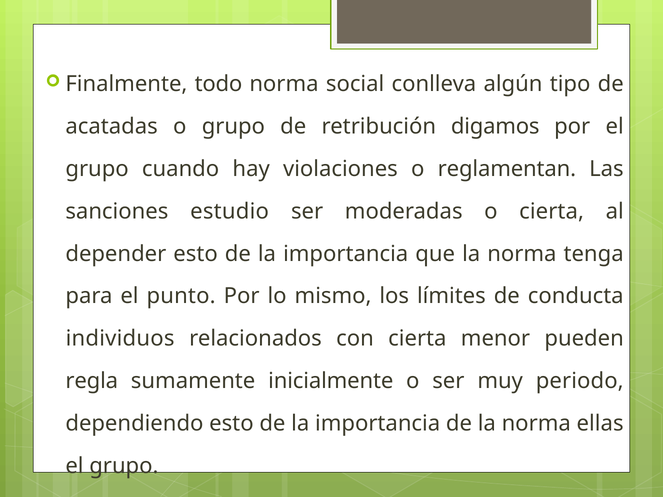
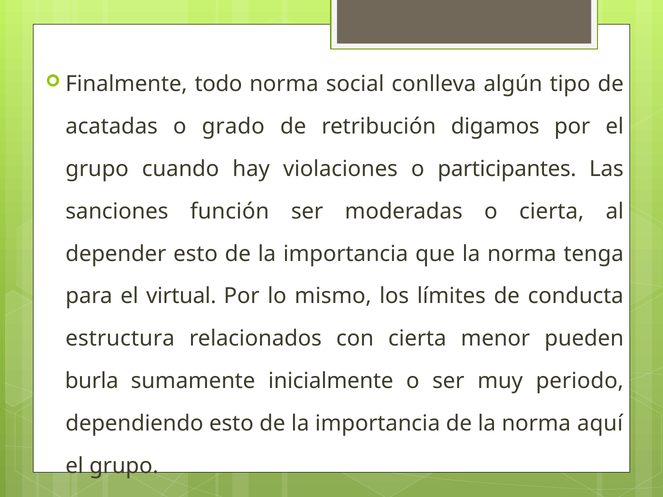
o grupo: grupo -> grado (233, 127)
reglamentan: reglamentan -> participantes (507, 169)
estudio: estudio -> función (230, 211)
punto: punto -> virtual (181, 296)
individuos: individuos -> estructura (120, 339)
regla: regla -> burla (92, 381)
ellas: ellas -> aquí (600, 424)
